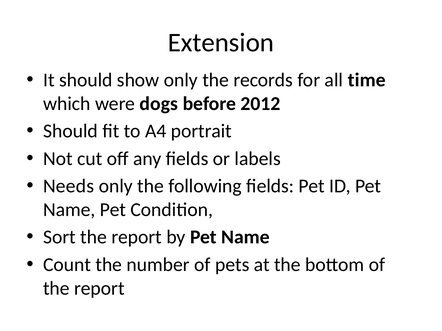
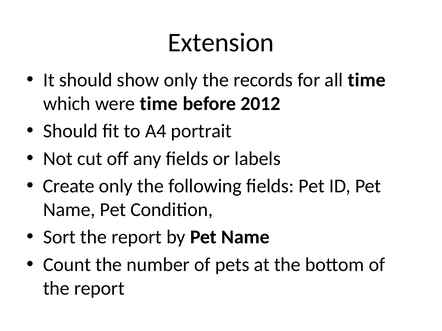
were dogs: dogs -> time (159, 104)
Needs: Needs -> Create (69, 186)
